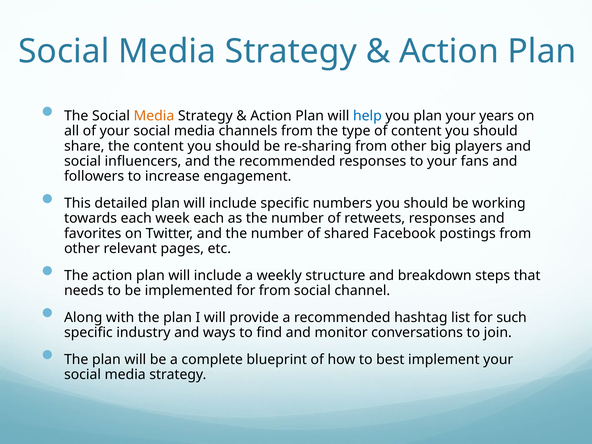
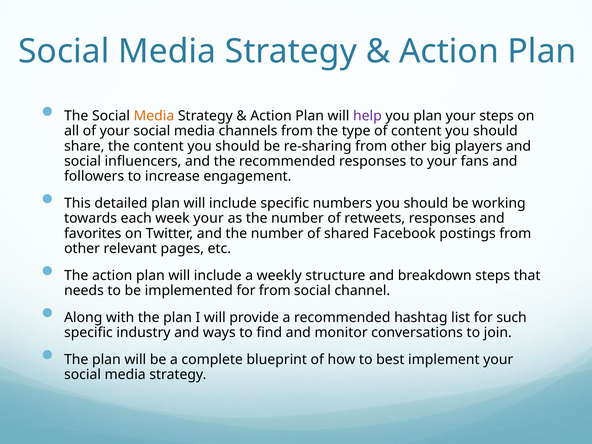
help colour: blue -> purple (367, 116)
your years: years -> steps (497, 116)
week each: each -> your (209, 218)
